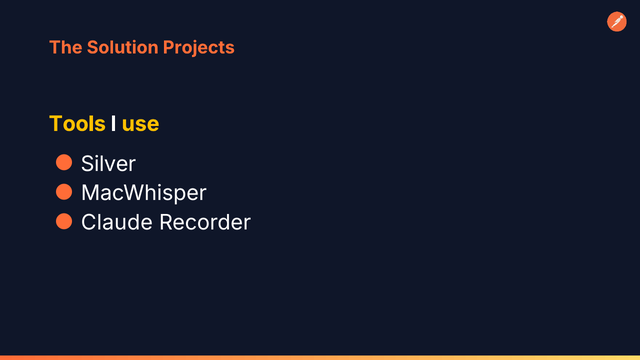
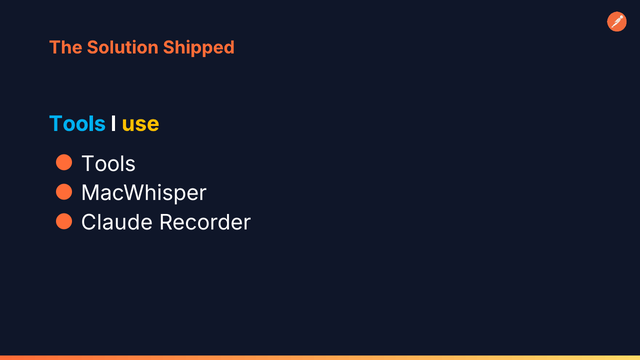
Projects: Projects -> Shipped (199, 48)
Tools colour: yellow -> light blue (77, 124)
Silver: Silver -> Tools (108, 164)
